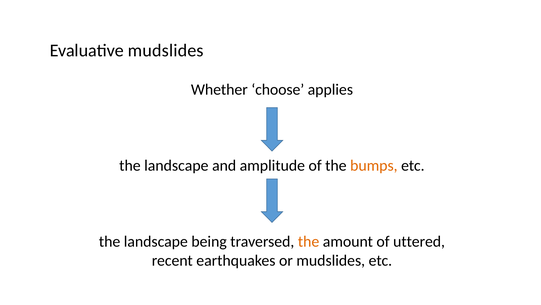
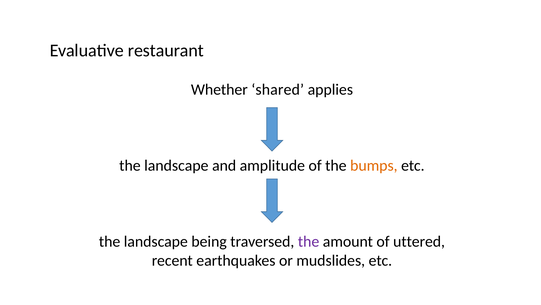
Evaluative mudslides: mudslides -> restaurant (166, 50)
choose: choose -> shared (278, 89)
the colour: orange -> purple (309, 241)
